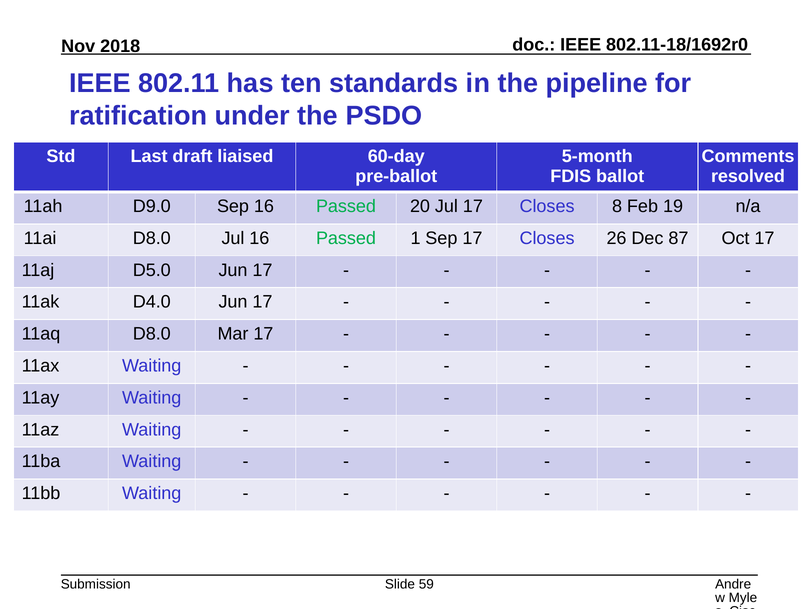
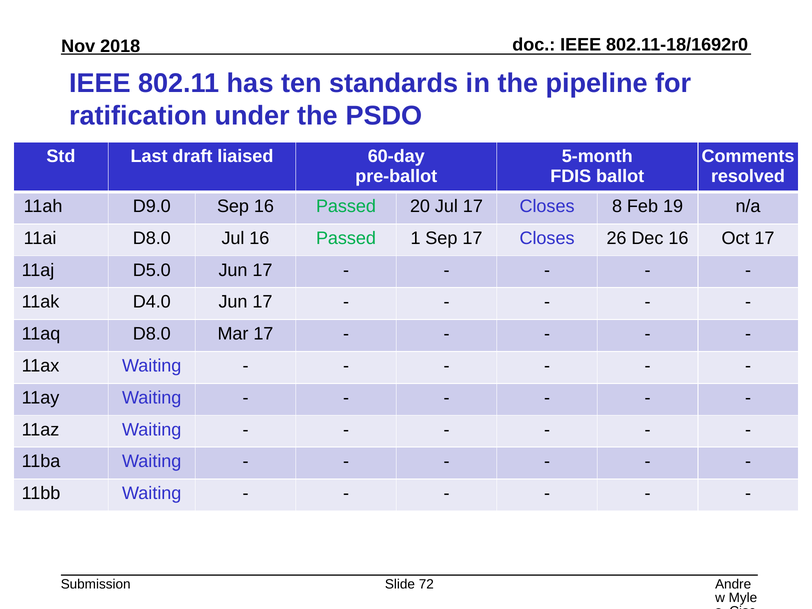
Dec 87: 87 -> 16 (678, 238)
59: 59 -> 72 (426, 584)
